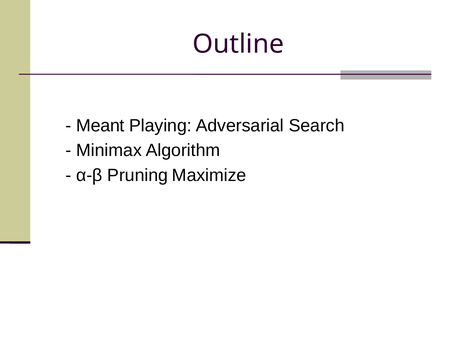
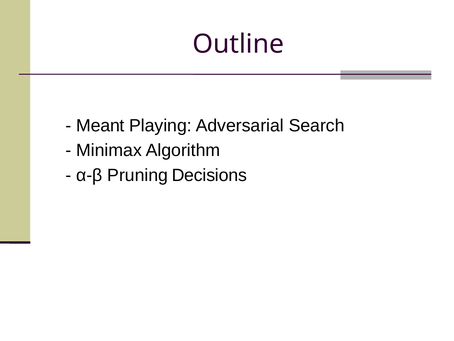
Maximize: Maximize -> Decisions (209, 175)
